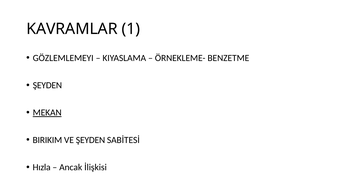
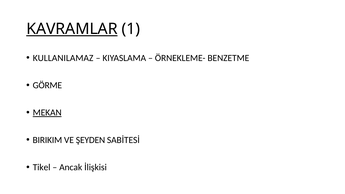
KAVRAMLAR underline: none -> present (72, 29)
GÖZLEMLEMEYI: GÖZLEMLEMEYI -> KULLANILAMAZ (63, 58)
ŞEYDEN: ŞEYDEN -> GÖRME (47, 85)
Hızla: Hızla -> Tikel (42, 167)
